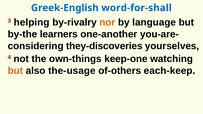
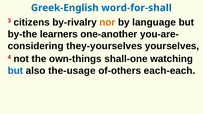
helping: helping -> citizens (32, 22)
they-discoveries: they-discoveries -> they-yourselves (104, 46)
keep-one: keep-one -> shall-one (126, 59)
but colour: orange -> blue (15, 71)
each-keep: each-keep -> each-each (170, 71)
